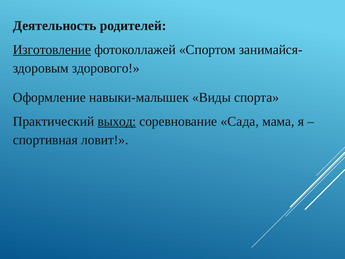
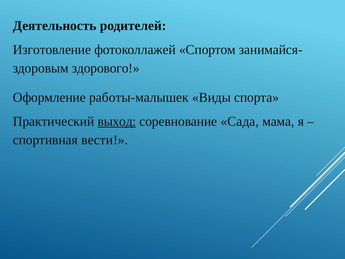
Изготовление underline: present -> none (52, 50)
навыки-малышек: навыки-малышек -> работы-малышек (139, 97)
ловит: ловит -> вести (105, 140)
